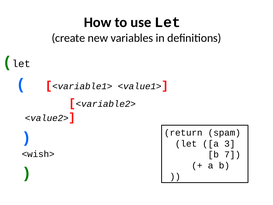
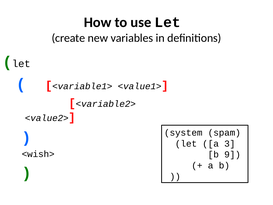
return: return -> system (183, 133)
7: 7 -> 9 (232, 154)
